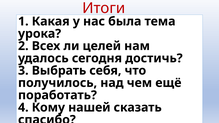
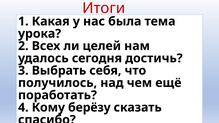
нашей: нашей -> берёзу (89, 108)
